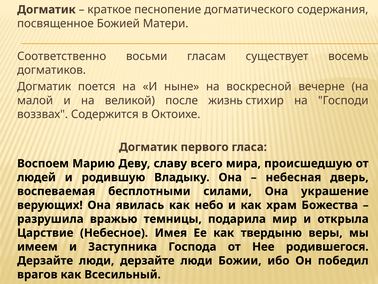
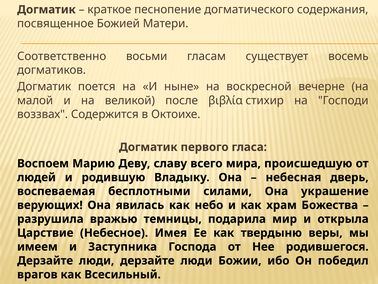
жизнь: жизнь -> βιβλία (225, 100)
